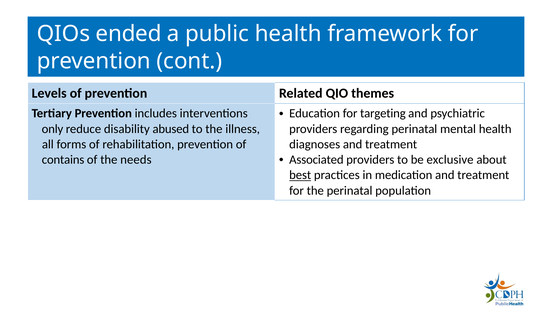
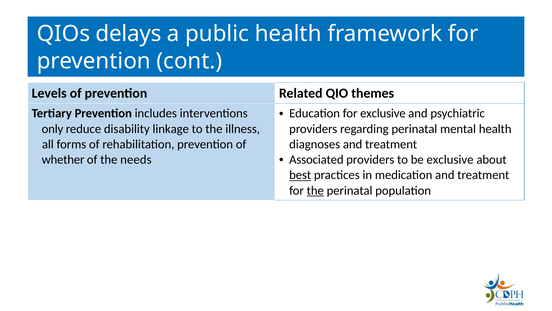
ended: ended -> delays (129, 34)
for targeting: targeting -> exclusive (383, 113)
abused: abused -> linkage (171, 129)
contains: contains -> whether (63, 159)
the underline: none -> present (315, 190)
